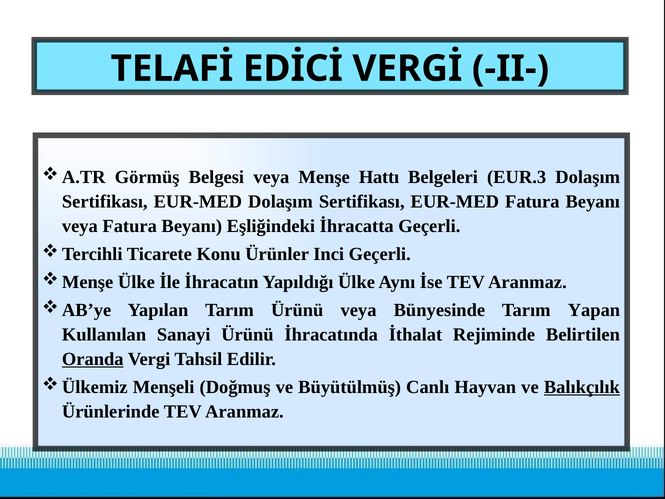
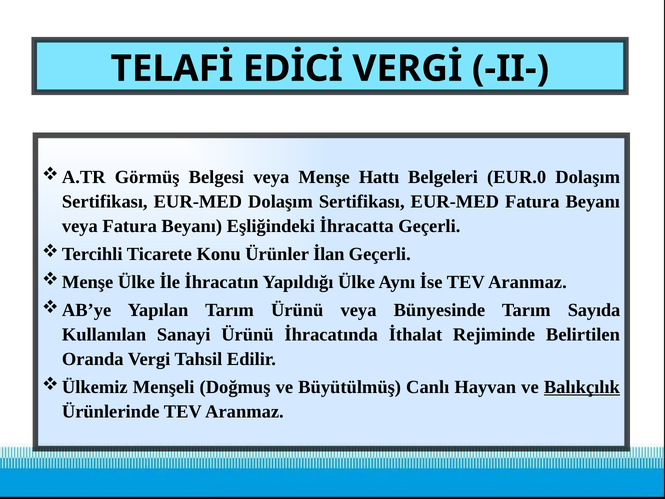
EUR.3: EUR.3 -> EUR.0 (517, 177)
Inci: Inci -> İlan (329, 254)
Yapan: Yapan -> Sayıda (594, 310)
Oranda underline: present -> none (93, 359)
